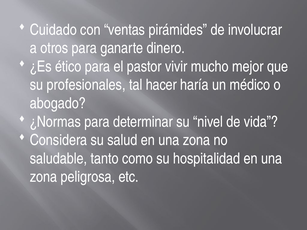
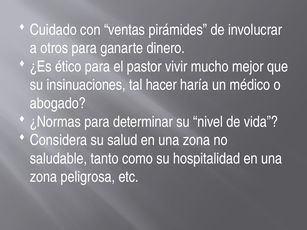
profesionales: profesionales -> insinuaciones (86, 85)
